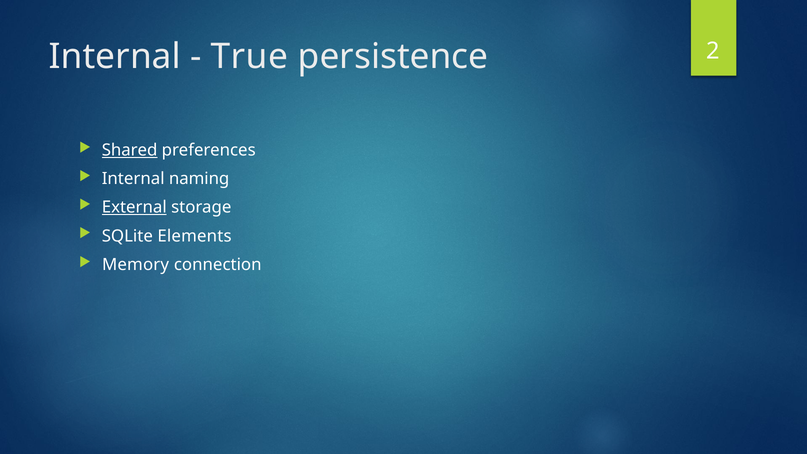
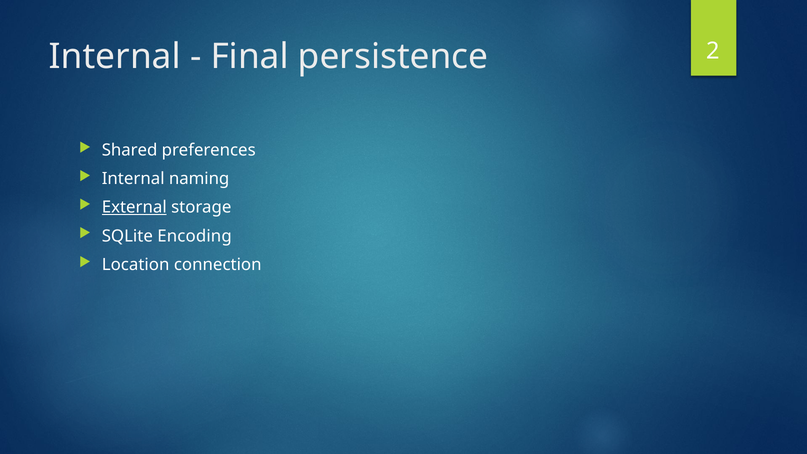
True: True -> Final (250, 57)
Shared underline: present -> none (130, 150)
Elements: Elements -> Encoding (195, 236)
Memory: Memory -> Location (136, 265)
